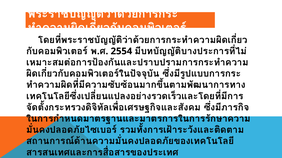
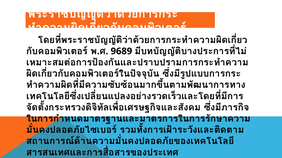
2554: 2554 -> 9689 (121, 51)
